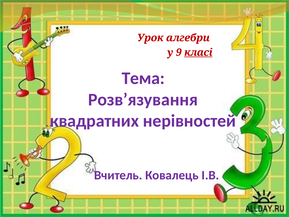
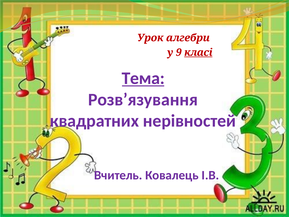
Тема underline: none -> present (143, 78)
